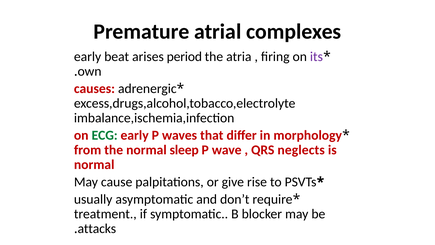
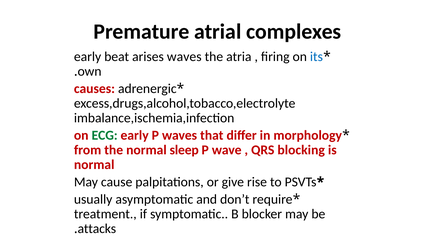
arises period: period -> waves (184, 57)
its colour: purple -> blue (316, 57)
neglects: neglects -> blocking (301, 150)
